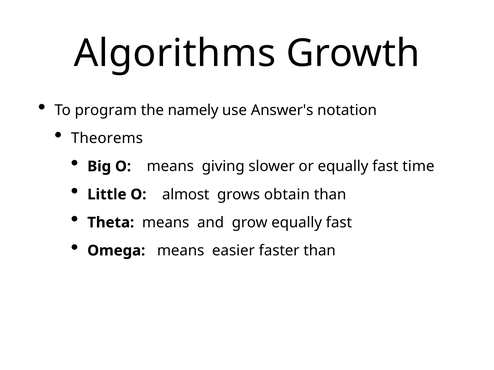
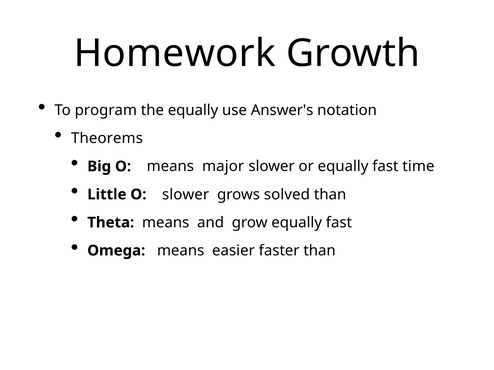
Algorithms: Algorithms -> Homework (175, 53)
the namely: namely -> equally (193, 110)
giving: giving -> major (223, 167)
O almost: almost -> slower (186, 195)
obtain: obtain -> solved (287, 195)
